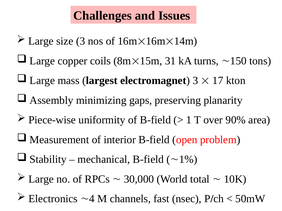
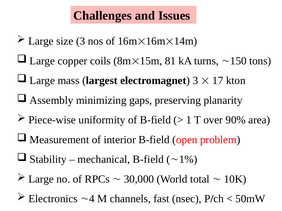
31: 31 -> 81 (170, 61)
